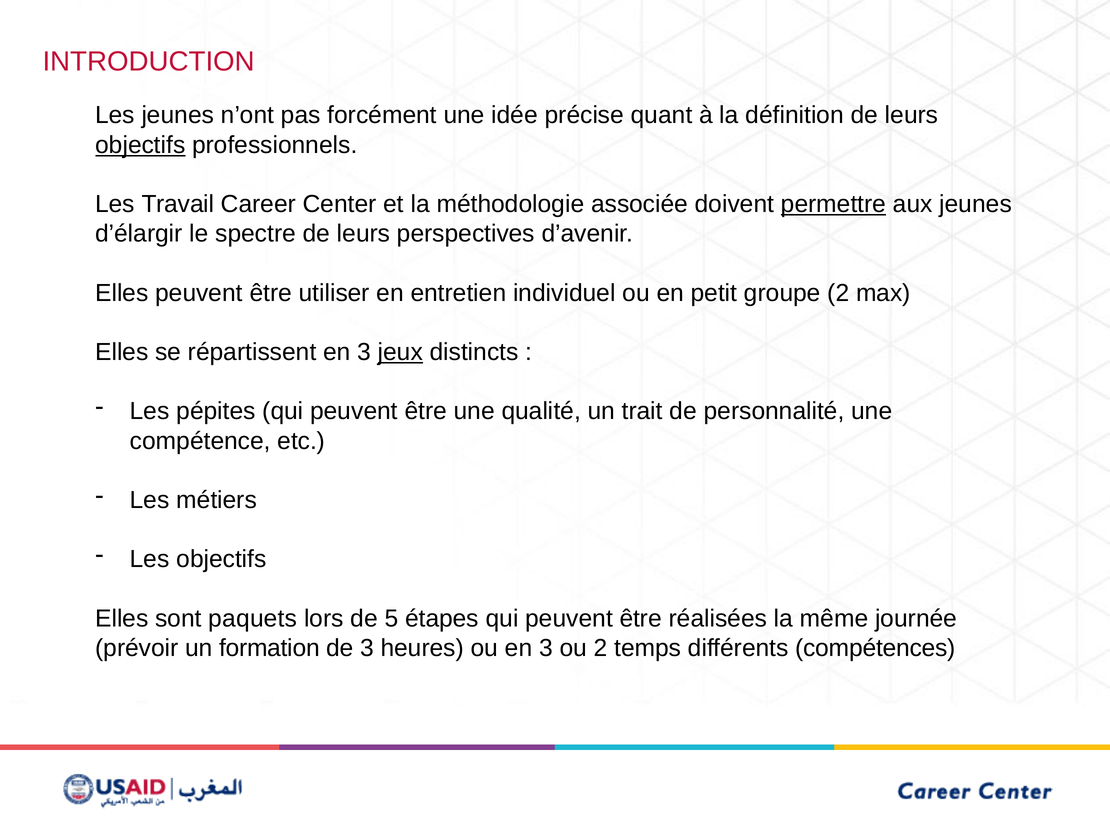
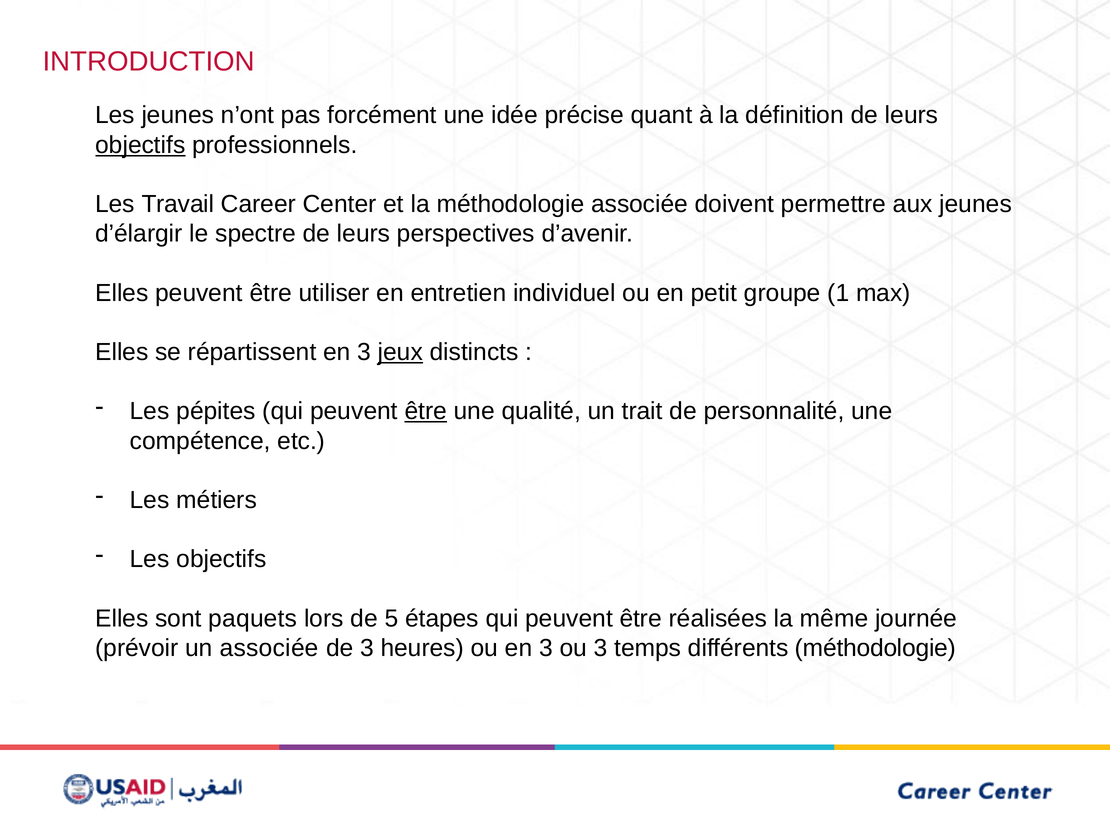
permettre underline: present -> none (834, 204)
groupe 2: 2 -> 1 (838, 293)
être underline: none -> present (426, 411)
un formation: formation -> associée (269, 648)
ou 2: 2 -> 3 (601, 648)
différents compétences: compétences -> méthodologie (875, 648)
